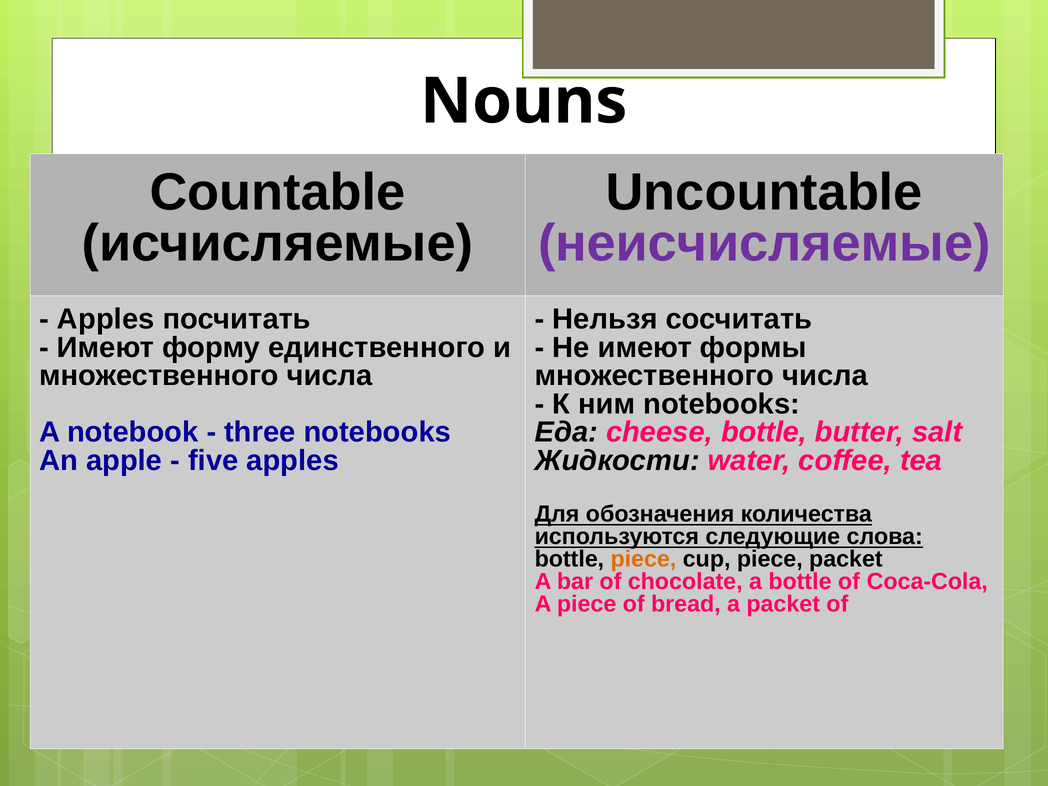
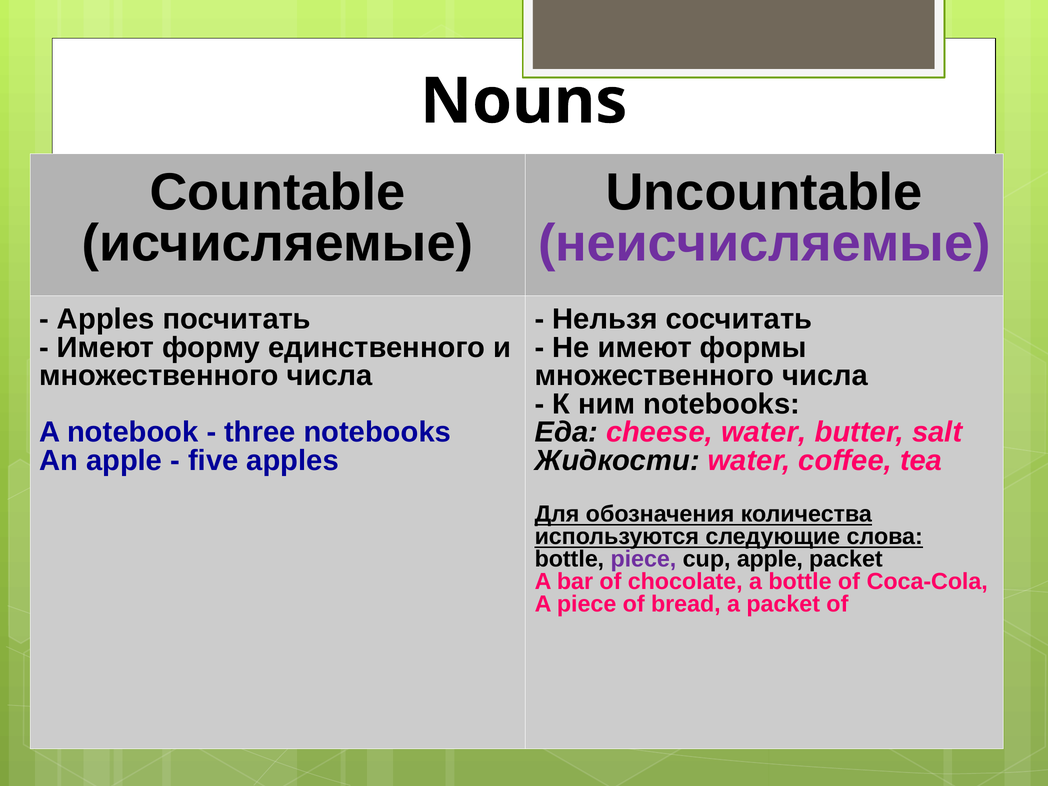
cheese bottle: bottle -> water (764, 432)
piece colour: orange -> purple (643, 559)
cup piece: piece -> apple (770, 559)
